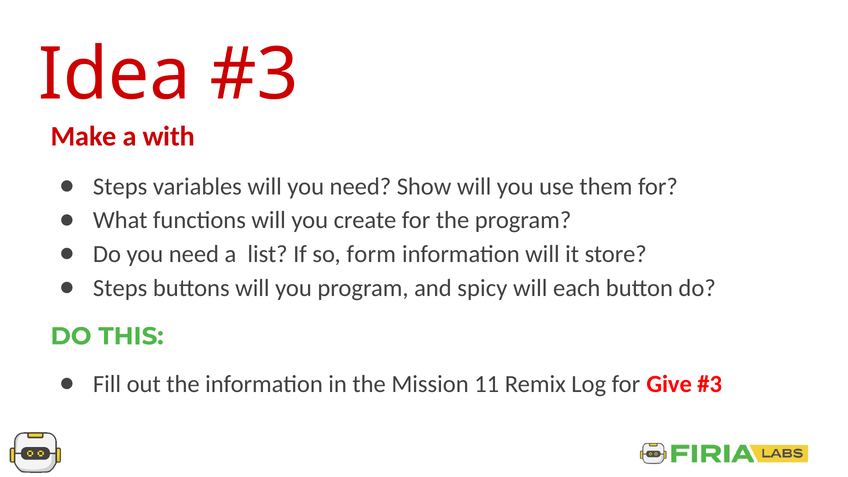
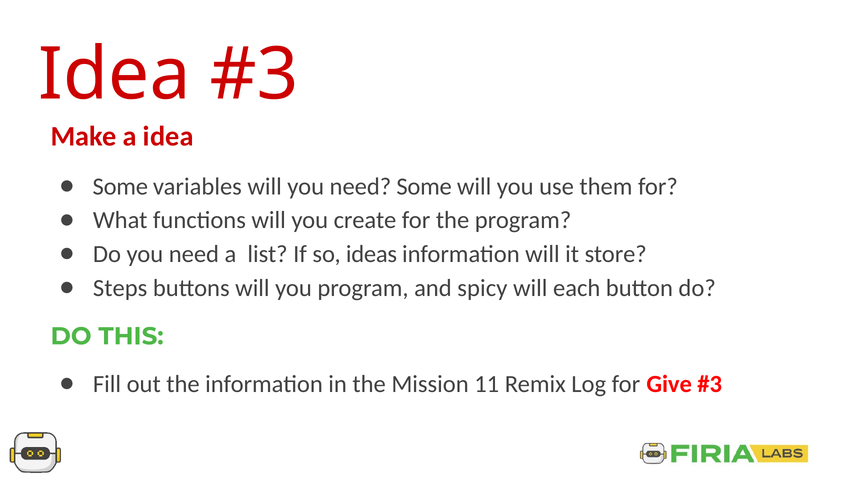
a with: with -> idea (168, 136)
Steps: Steps -> Some (120, 186)
need Show: Show -> Some (424, 186)
form: form -> ideas (371, 254)
